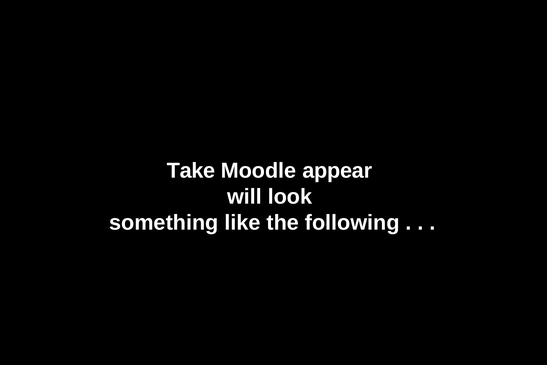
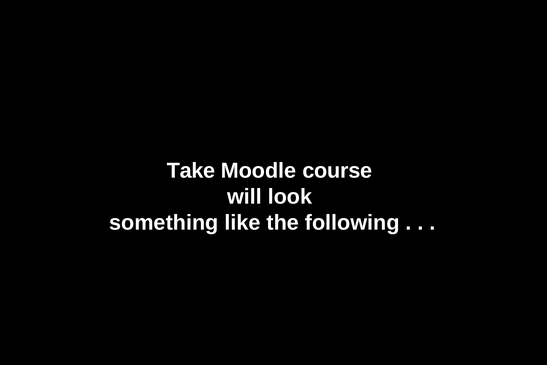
appear: appear -> course (337, 171)
